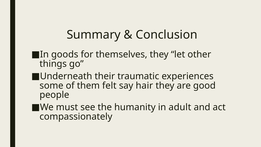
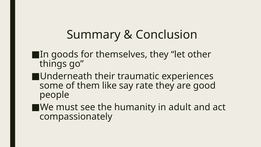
felt: felt -> like (109, 85)
hair: hair -> rate (144, 85)
